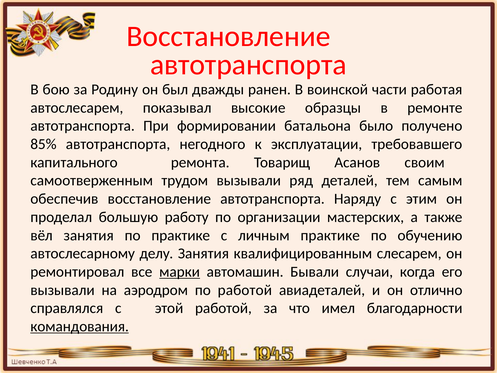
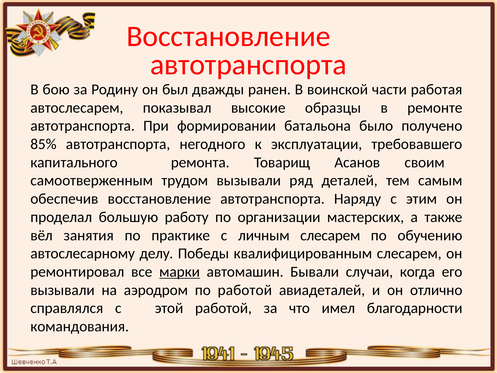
личным практике: практике -> слесарем (330, 235)
делу Занятия: Занятия -> Победы (203, 253)
командования underline: present -> none (80, 326)
